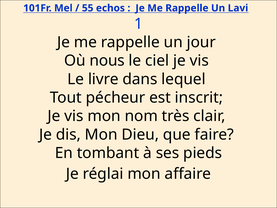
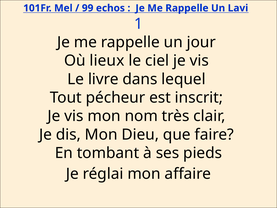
55: 55 -> 99 (88, 8)
nous: nous -> lieux (107, 61)
